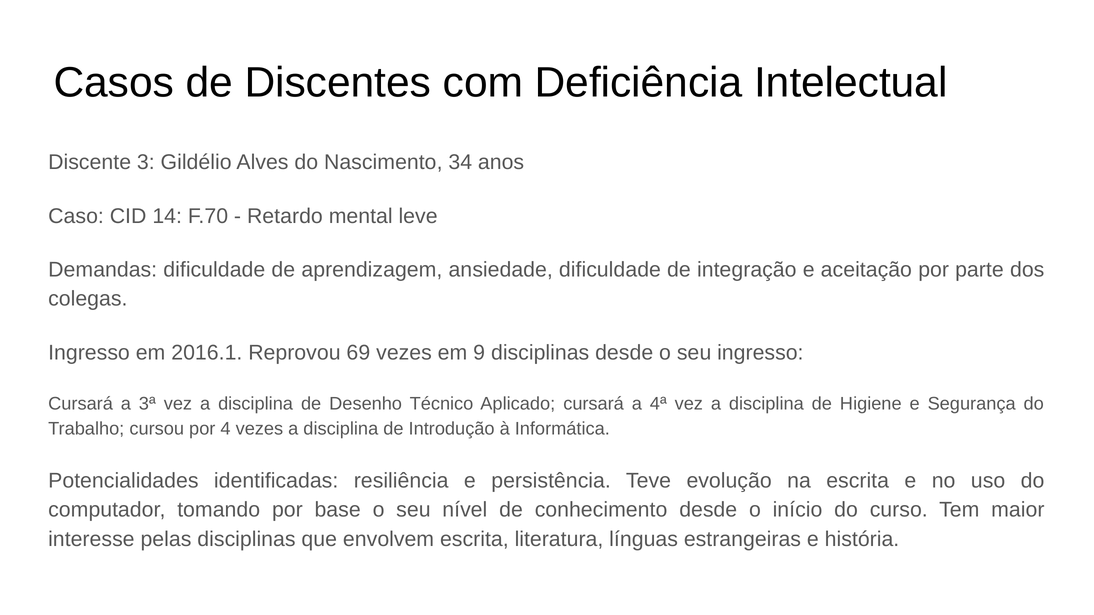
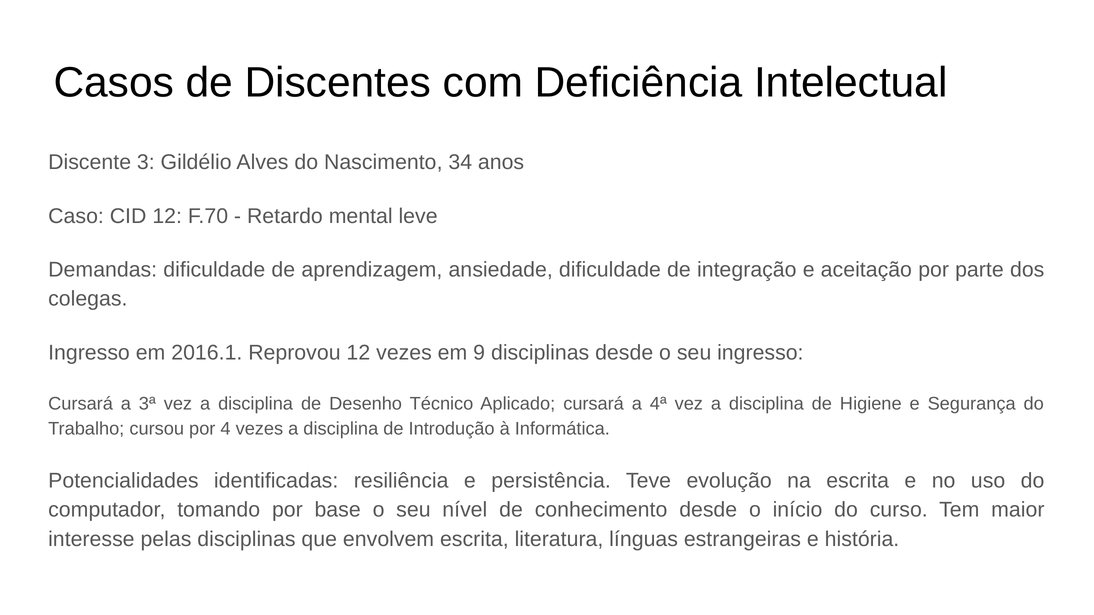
CID 14: 14 -> 12 (167, 216)
Reprovou 69: 69 -> 12 (358, 353)
